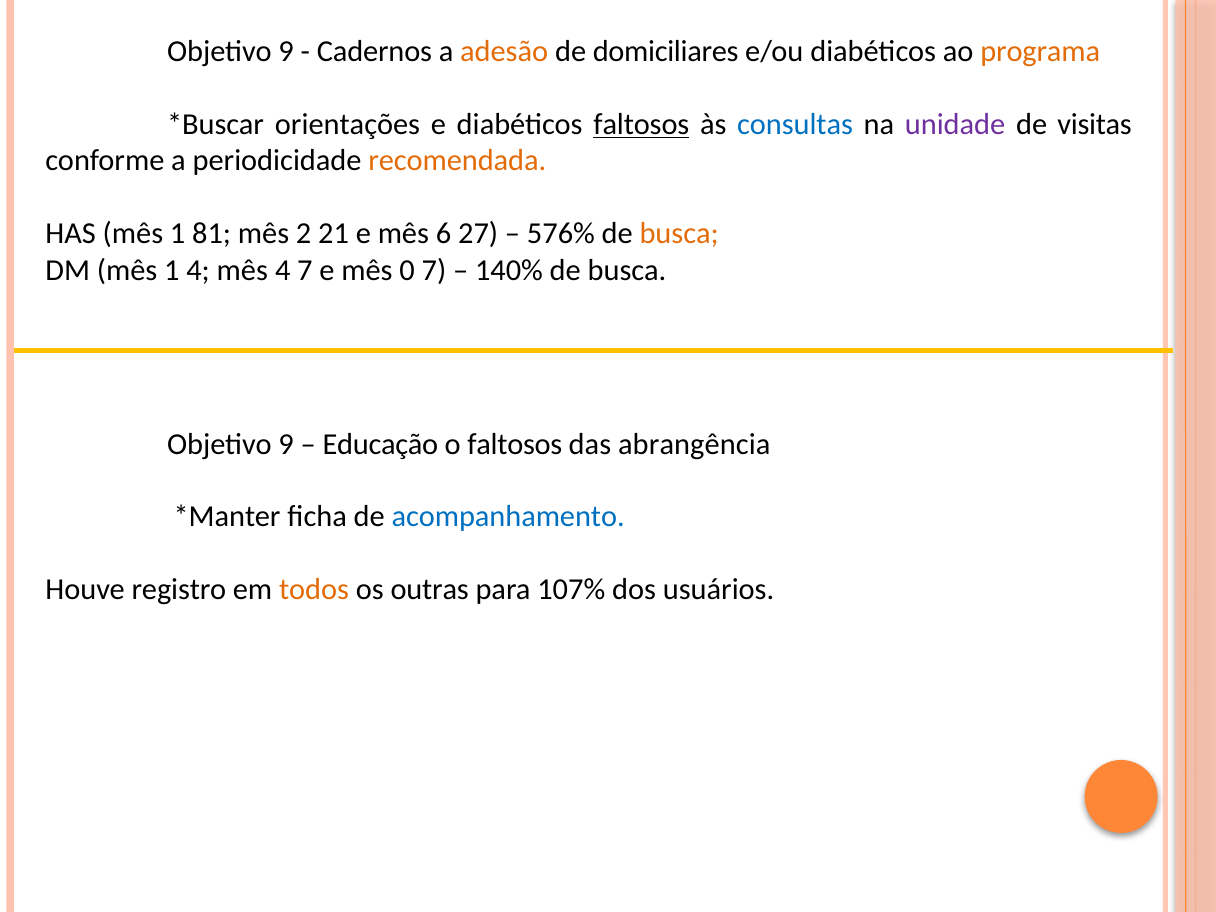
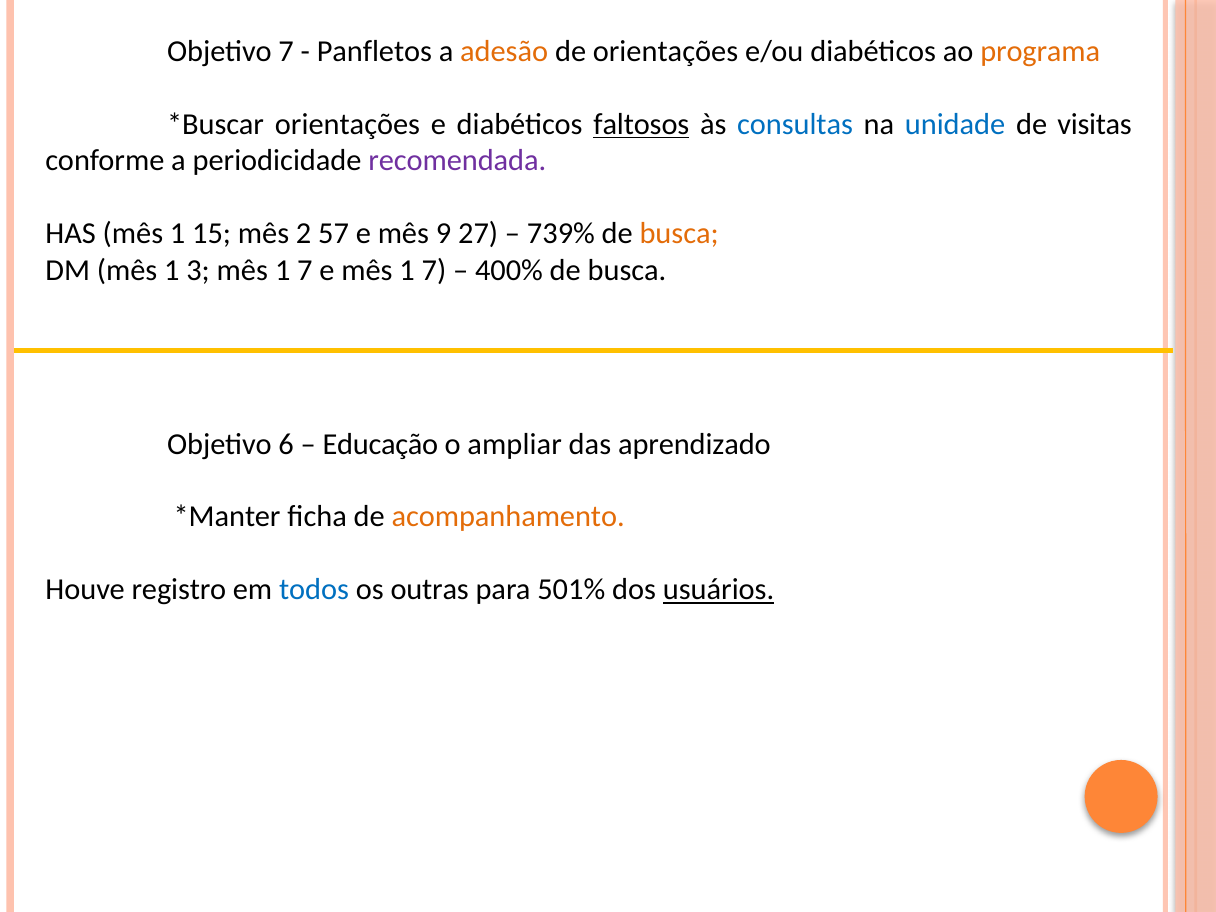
9: 9 -> 7 (286, 51)
Cadernos: Cadernos -> Panfletos (374, 51)
de domiciliares: domiciliares -> orientações (666, 51)
unidade colour: purple -> blue (955, 124)
recomendada colour: orange -> purple (457, 161)
81: 81 -> 15 (212, 234)
21: 21 -> 57 (334, 234)
6: 6 -> 9 (444, 234)
576%: 576% -> 739% (561, 234)
1 4: 4 -> 3 (198, 270)
4: 4 -> 1 (283, 270)
e mês 0: 0 -> 1 (407, 270)
140%: 140% -> 400% (509, 270)
9: 9 -> 6 (286, 444)
o faltosos: faltosos -> ampliar (515, 444)
abrangência: abrangência -> aprendizado (694, 444)
acompanhamento colour: blue -> orange (508, 517)
todos colour: orange -> blue (314, 590)
107%: 107% -> 501% (571, 590)
usuários underline: none -> present (719, 590)
